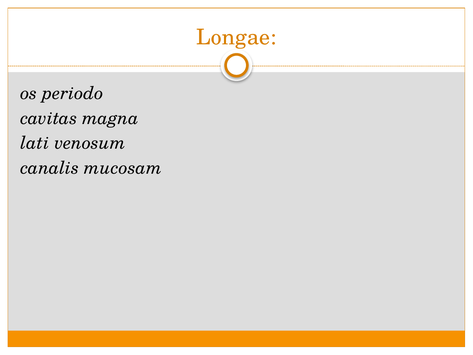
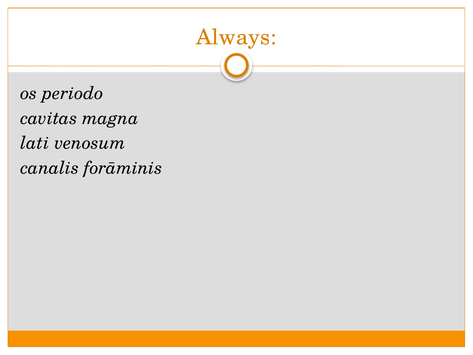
Longae: Longae -> Always (236, 37)
mucosam: mucosam -> forāminis (123, 168)
